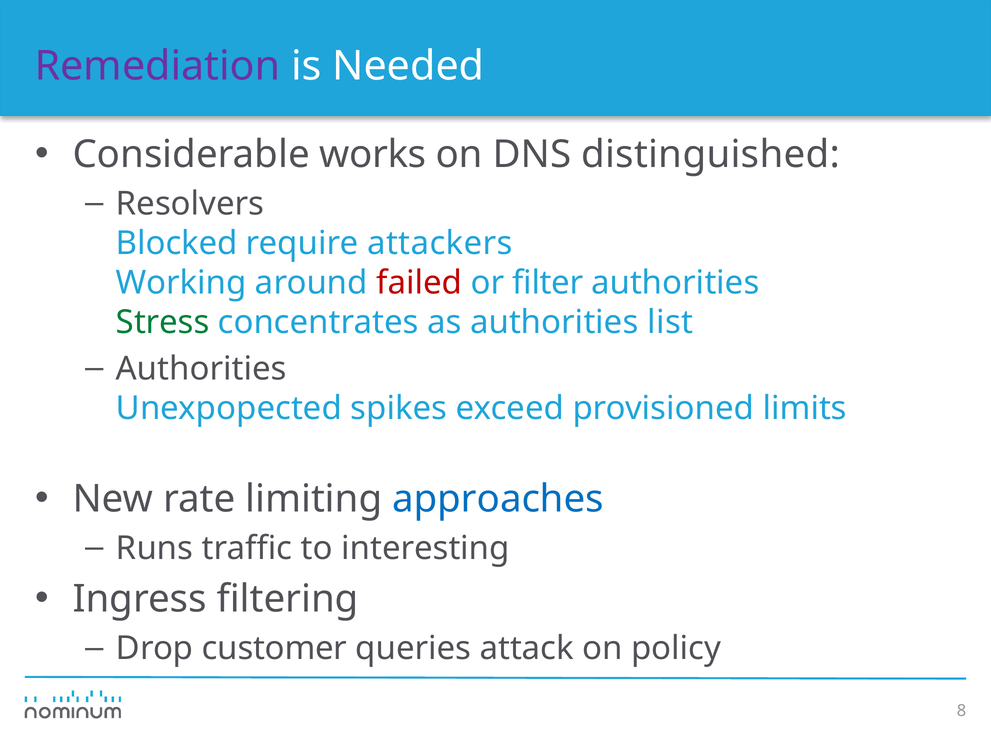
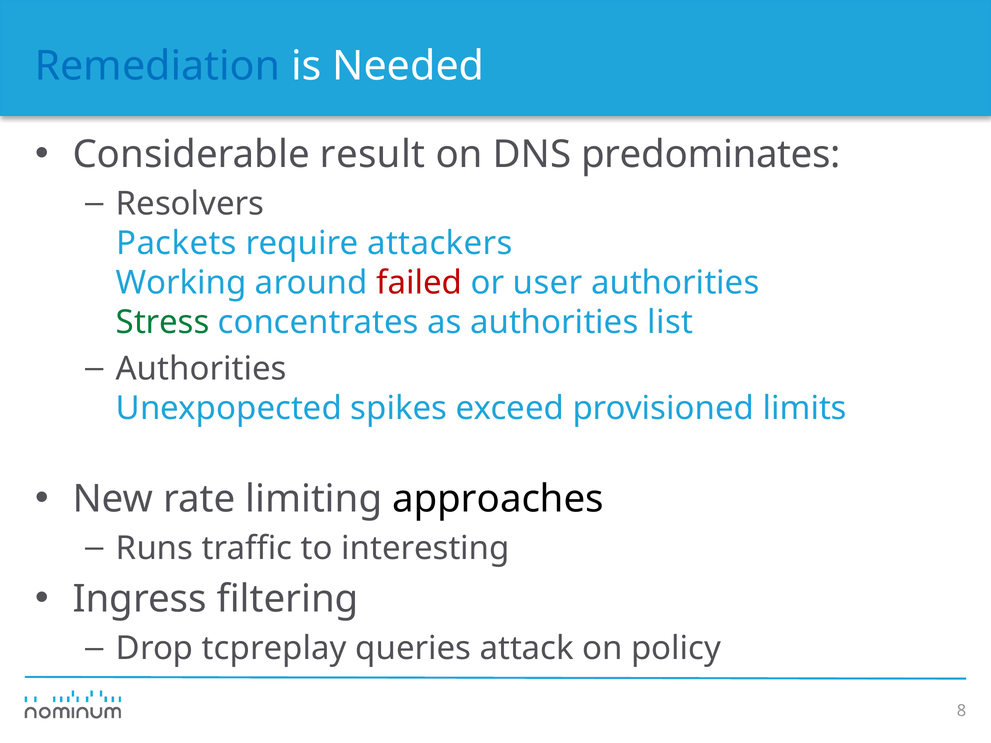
Remediation colour: purple -> blue (157, 66)
works: works -> result (373, 155)
distinguished: distinguished -> predominates (711, 155)
Blocked: Blocked -> Packets (177, 243)
filter: filter -> user (548, 283)
approaches colour: blue -> black (498, 499)
customer: customer -> tcpreplay (274, 649)
